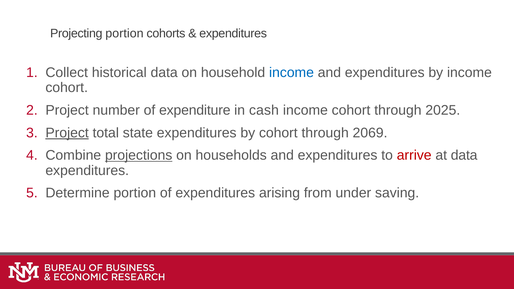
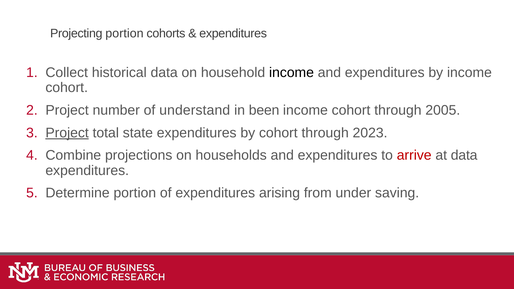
income colour: blue -> black (291, 73)
expenditure: expenditure -> understand (195, 110)
cash: cash -> been (264, 110)
2025: 2025 -> 2005 (443, 110)
2069: 2069 -> 2023 (370, 133)
projections underline: present -> none (139, 155)
